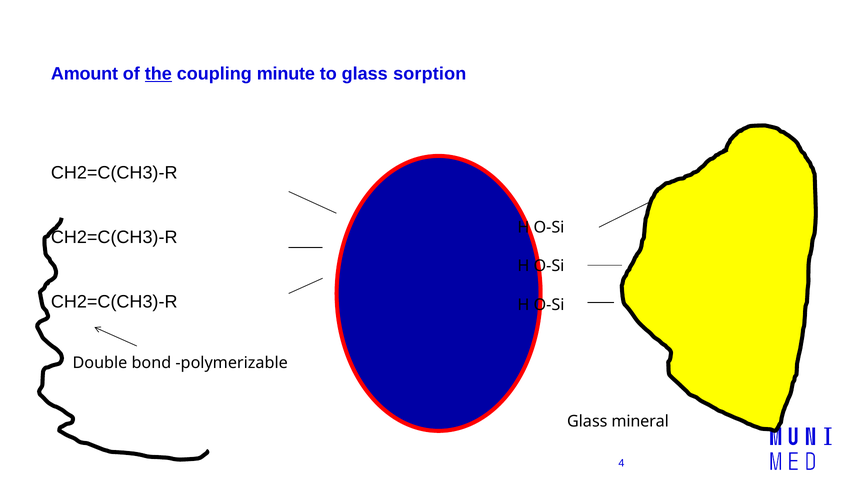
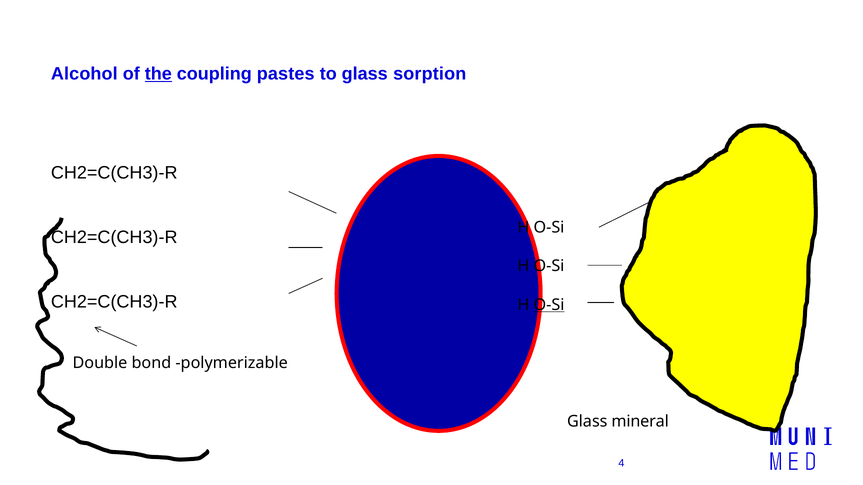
Amount: Amount -> Alcohol (84, 74)
minute: minute -> pastes (286, 74)
O-Si underline: none -> present (549, 305)
